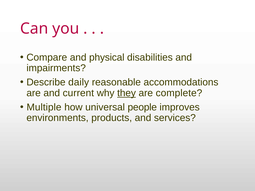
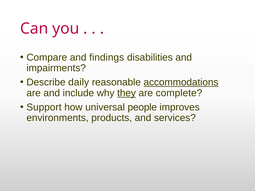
physical: physical -> findings (107, 57)
accommodations underline: none -> present (181, 82)
current: current -> include (78, 93)
Multiple: Multiple -> Support (44, 107)
